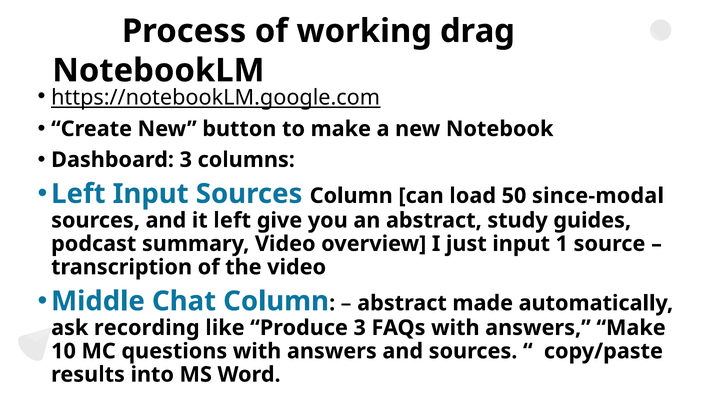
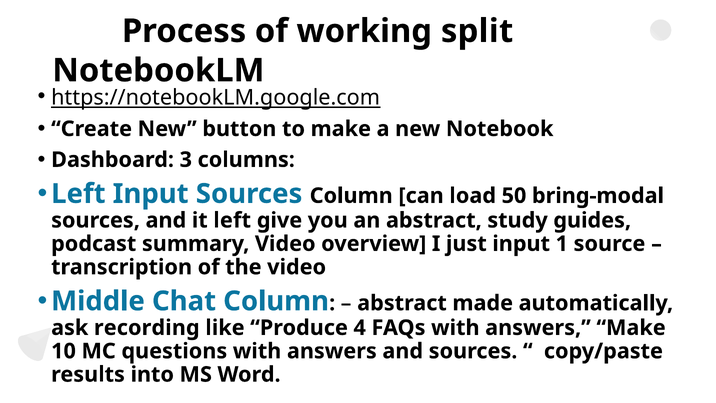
drag: drag -> split (477, 31)
since-modal: since-modal -> bring-modal (598, 196)
Produce 3: 3 -> 4 (360, 328)
